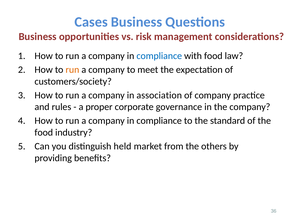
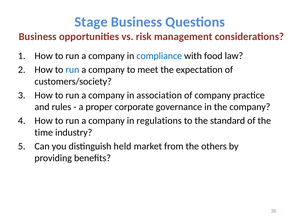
Cases: Cases -> Stage (91, 22)
run colour: orange -> blue (72, 69)
compliance: compliance -> regulations (159, 120)
food: food -> time (44, 132)
